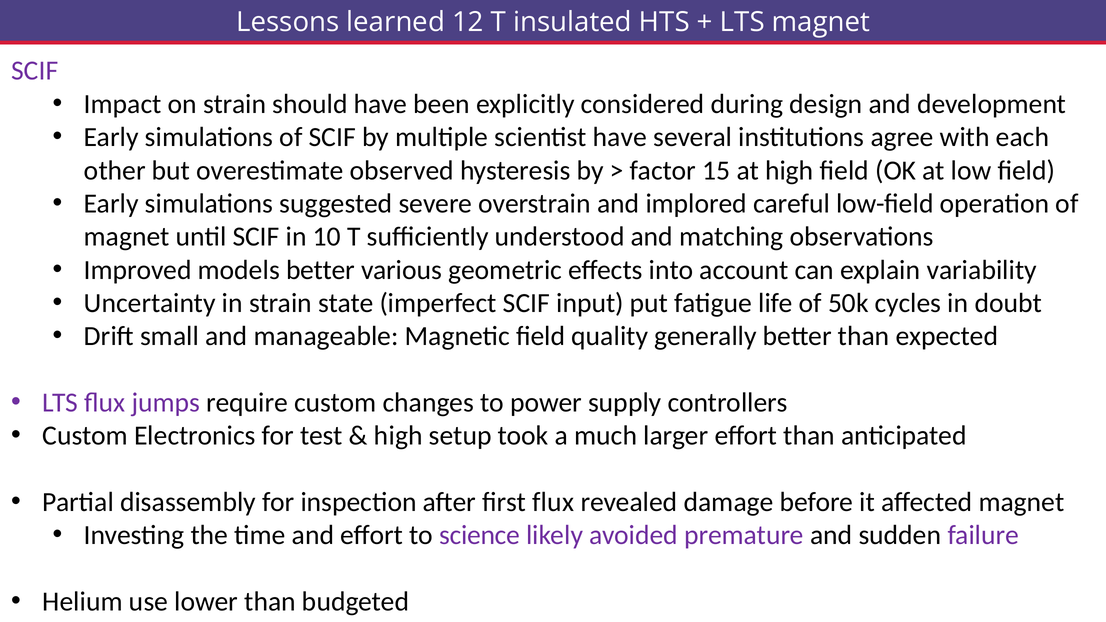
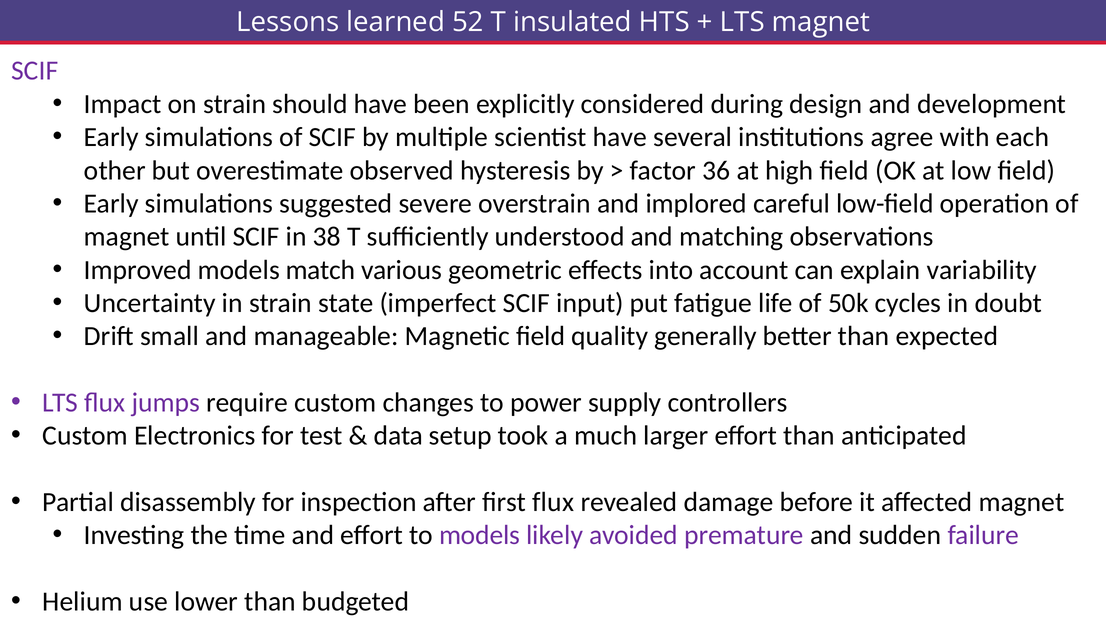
12: 12 -> 52 (468, 22)
15: 15 -> 36 (716, 170)
10: 10 -> 38 (327, 237)
models better: better -> match (321, 270)
high: high -> data (399, 436)
to science: science -> models (480, 535)
